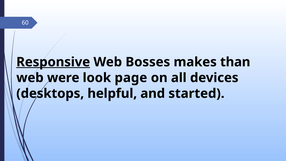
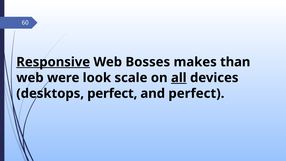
page: page -> scale (131, 78)
all underline: none -> present (179, 78)
desktops helpful: helpful -> perfect (112, 93)
and started: started -> perfect (196, 93)
